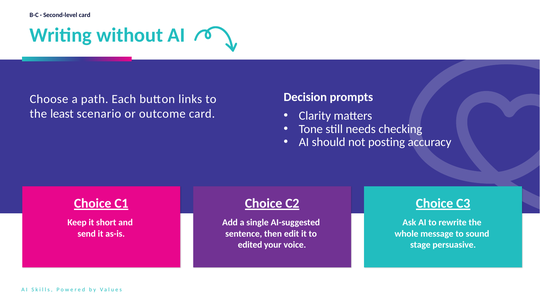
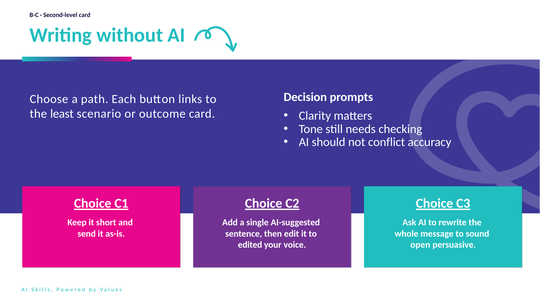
posting: posting -> conflict (387, 142)
stage: stage -> open (420, 245)
